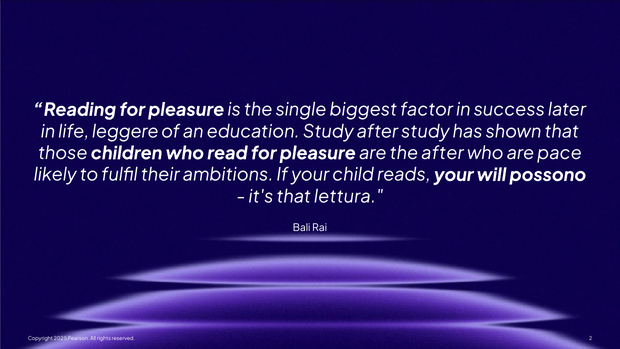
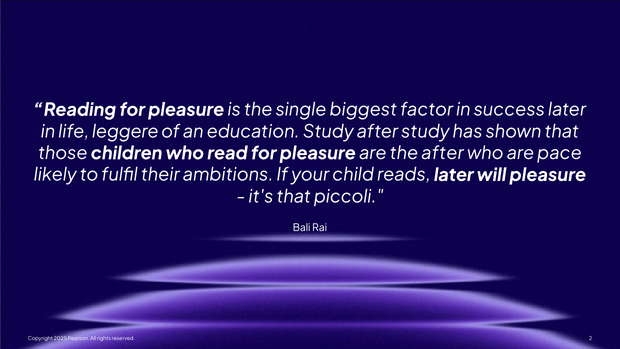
reads your: your -> later (454, 175)
will possono: possono -> pleasure (548, 175)
lettura: lettura -> piccoli (349, 197)
